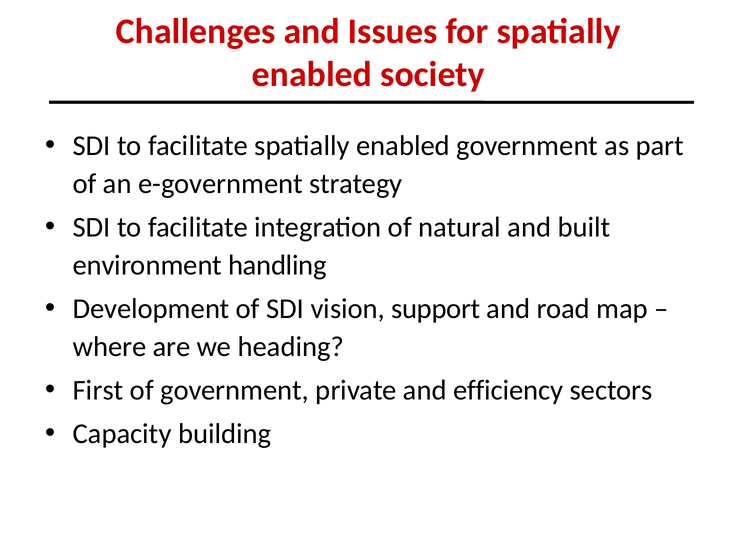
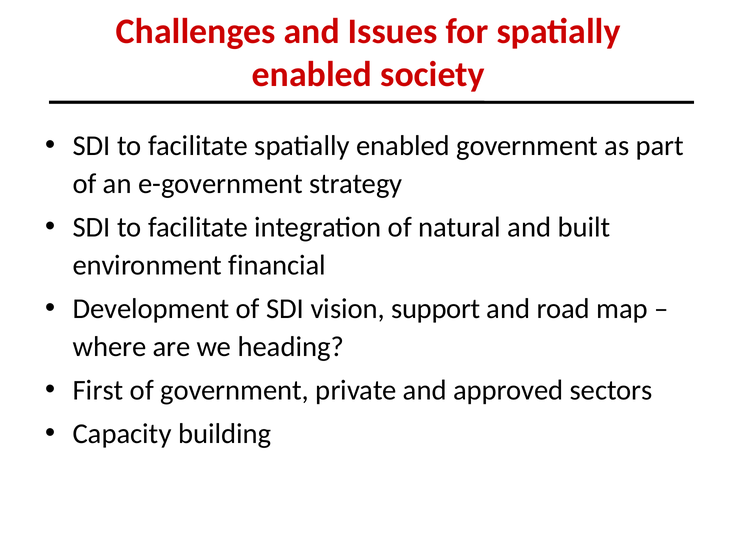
handling: handling -> financial (277, 265)
efficiency: efficiency -> approved (508, 390)
